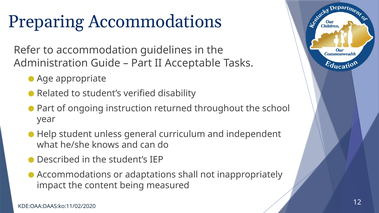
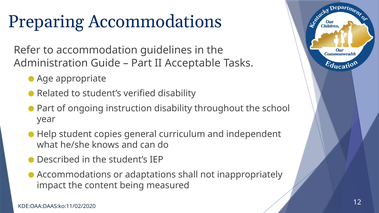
instruction returned: returned -> disability (173, 108)
unless: unless -> copies (108, 134)
